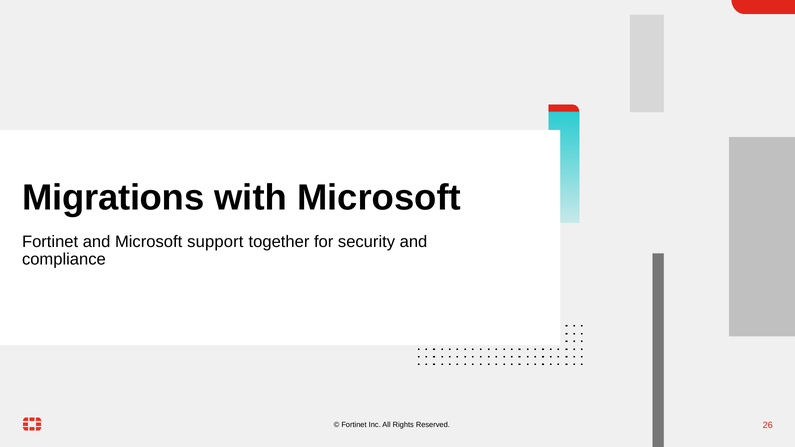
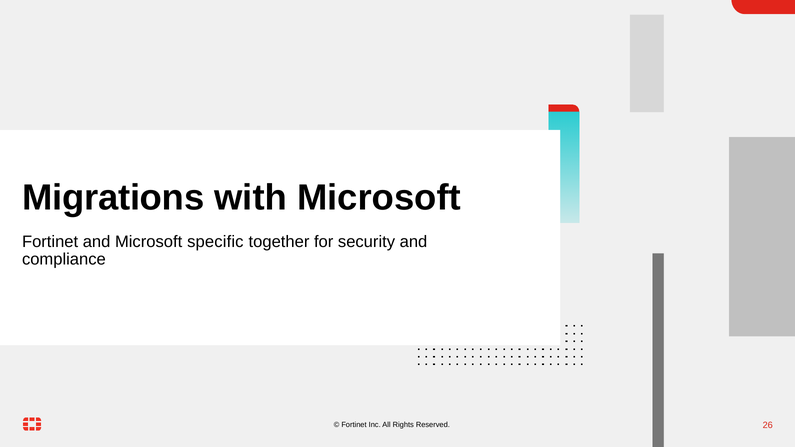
support: support -> specific (215, 242)
